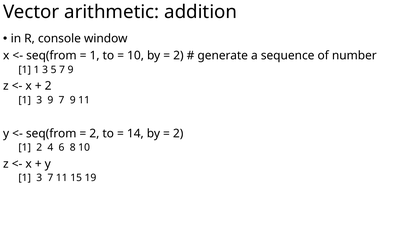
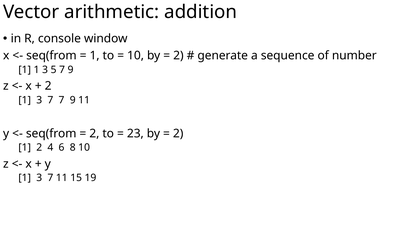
9: 9 -> 7 (50, 100)
14: 14 -> 23 (135, 134)
